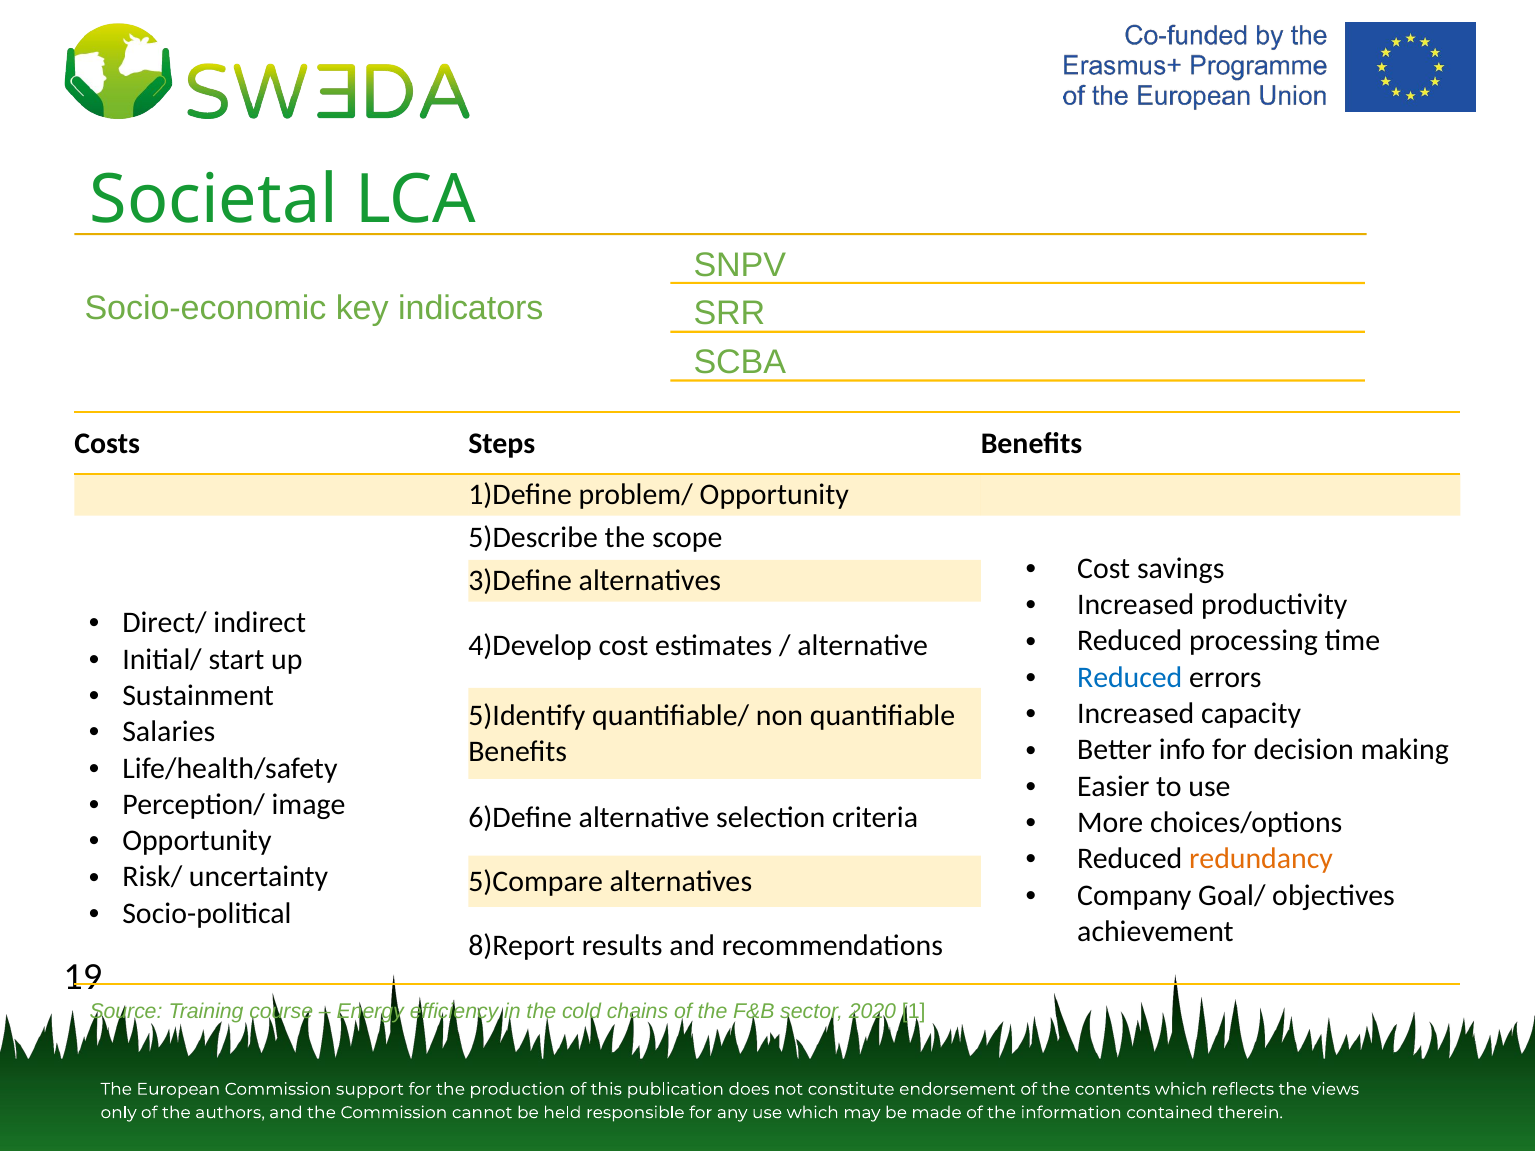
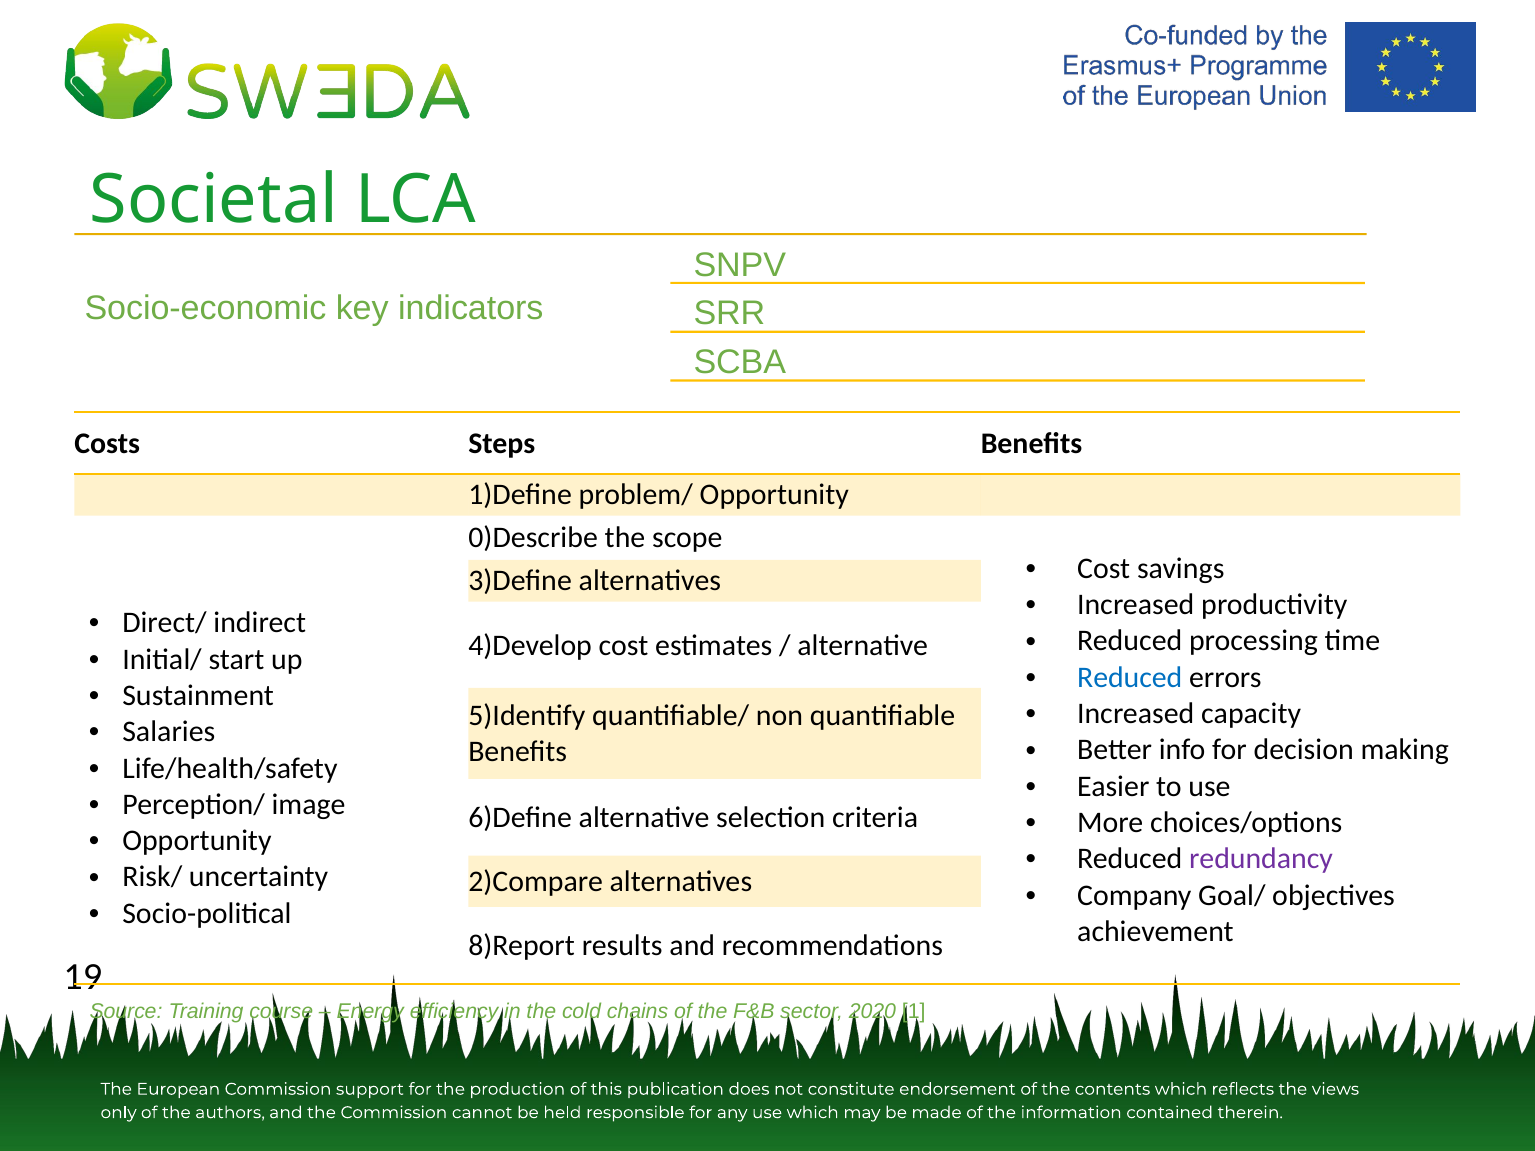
5)Describe: 5)Describe -> 0)Describe (533, 538)
redundancy colour: orange -> purple (1261, 859)
5)Compare: 5)Compare -> 2)Compare (536, 882)
